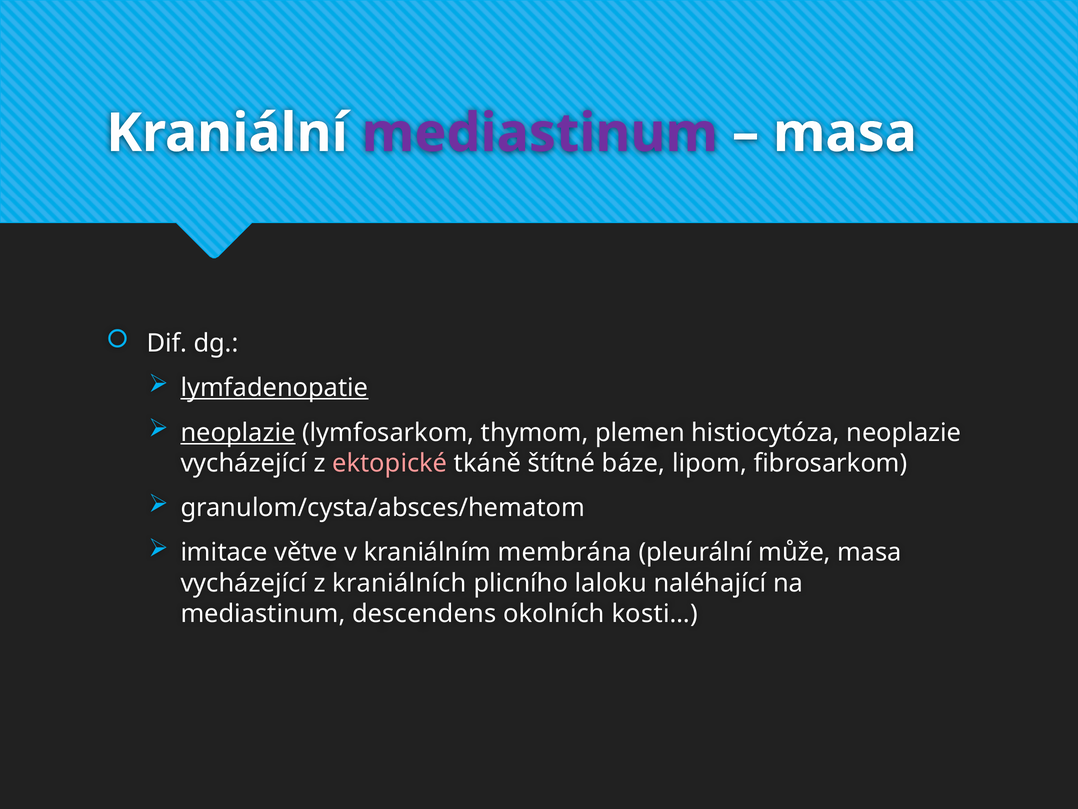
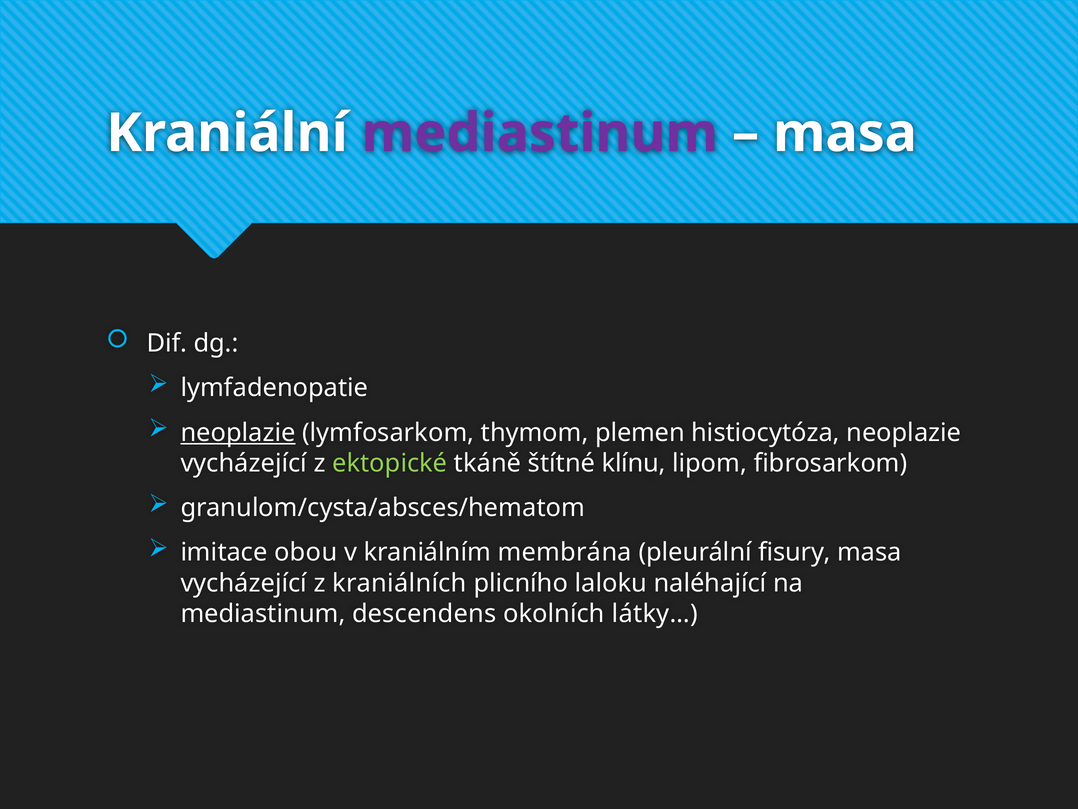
lymfadenopatie underline: present -> none (274, 388)
ektopické colour: pink -> light green (390, 463)
báze: báze -> klínu (634, 463)
větve: větve -> obou (306, 552)
může: může -> fisury (795, 552)
kosti…: kosti… -> látky… (655, 613)
